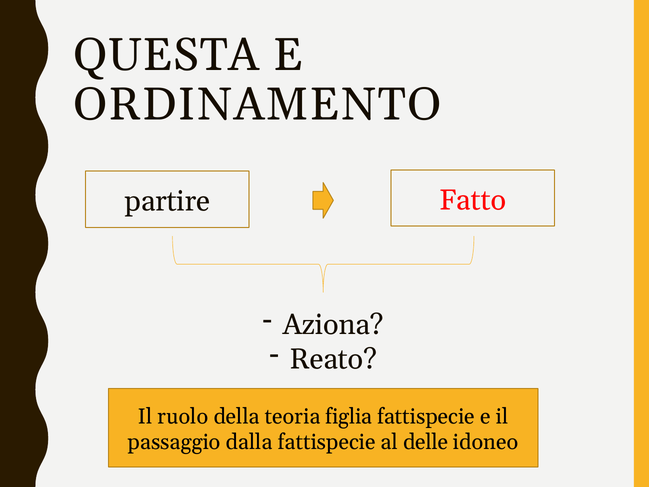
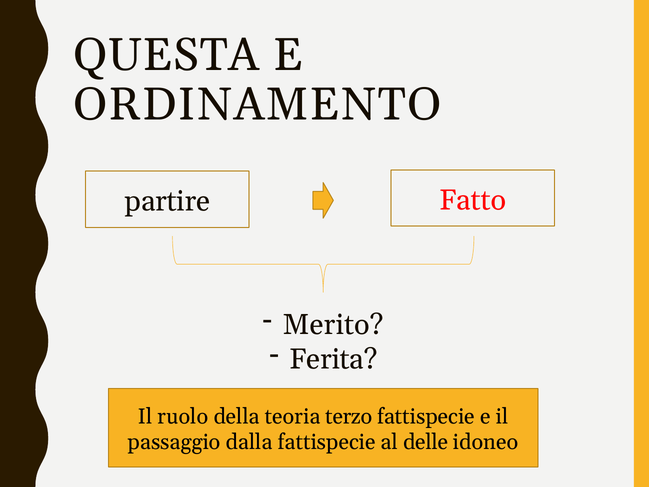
Aziona: Aziona -> Merito (333, 325)
Reato: Reato -> Ferita (333, 359)
figlia: figlia -> terzo (349, 416)
